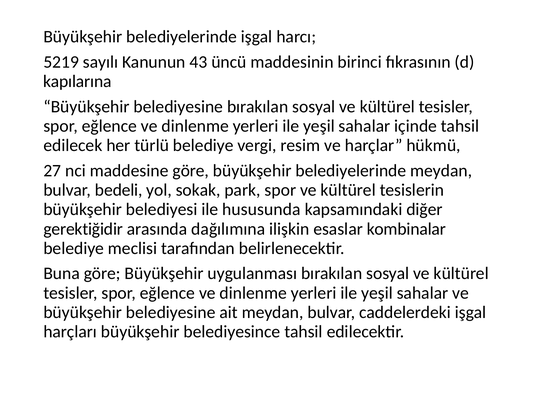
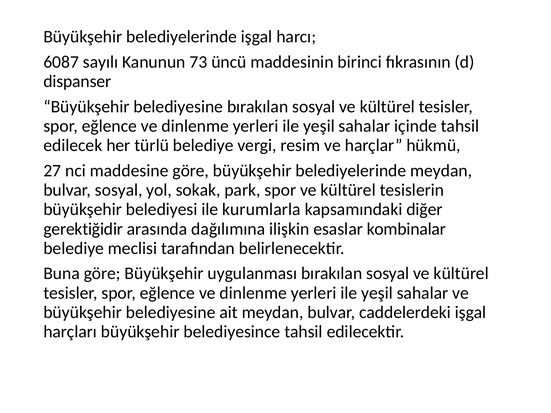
5219: 5219 -> 6087 (61, 62)
43: 43 -> 73 (198, 62)
kapılarına: kapılarına -> dispanser (77, 81)
bulvar bedeli: bedeli -> sosyal (119, 190)
hususunda: hususunda -> kurumlarla (261, 210)
